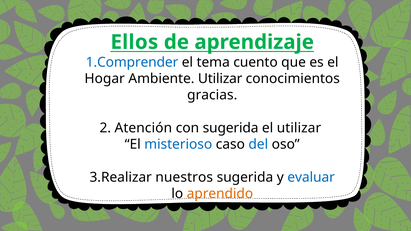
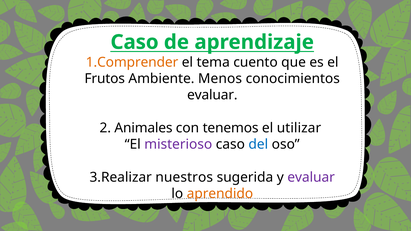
Ellos: Ellos -> Caso (135, 42)
1.Comprender colour: blue -> orange (132, 62)
Hogar: Hogar -> Frutos (105, 79)
Ambiente Utilizar: Utilizar -> Menos (220, 79)
gracias: gracias -> evaluar (212, 95)
Atención: Atención -> Animales (143, 128)
con sugerida: sugerida -> tenemos (231, 128)
misterioso colour: blue -> purple (178, 144)
evaluar colour: blue -> purple (311, 177)
